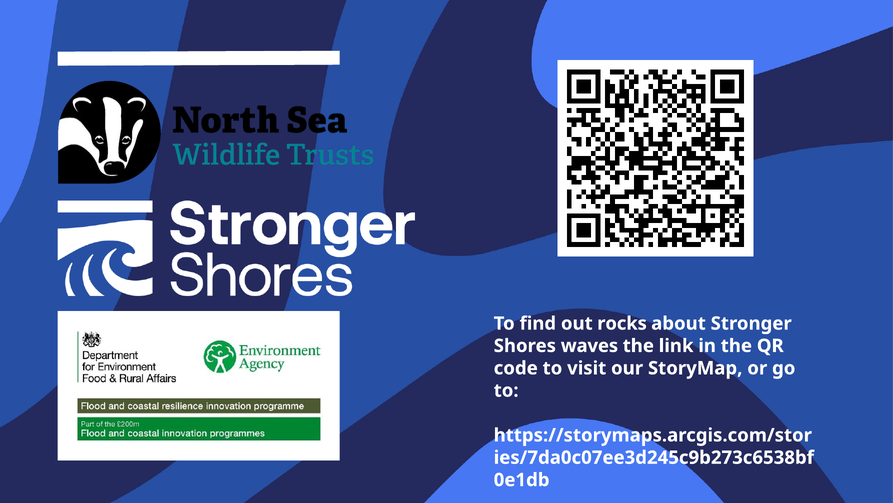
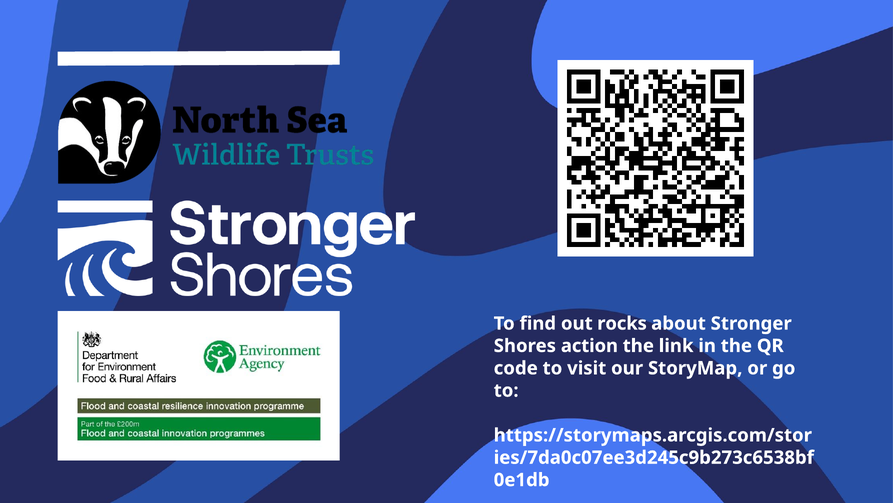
waves: waves -> action (589, 345)
